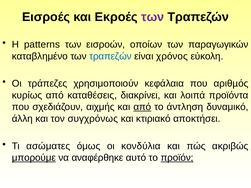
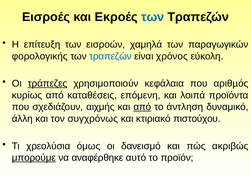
των colour: purple -> blue (153, 17)
patterns: patterns -> επίτευξη (42, 45)
οποίων: οποίων -> χαμηλά (146, 45)
καταβλημένο: καταβλημένο -> φορολογικής (40, 56)
τράπεζες underline: none -> present (48, 84)
διακρίνει: διακρίνει -> επόμενη (141, 95)
αποκτήσει: αποκτήσει -> πιστούχου (197, 119)
ασώματες: ασώματες -> χρεολύσια (48, 146)
κονδύλια: κονδύλια -> δανεισμό (141, 146)
προϊόν underline: present -> none (177, 158)
